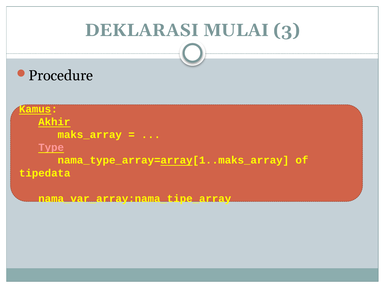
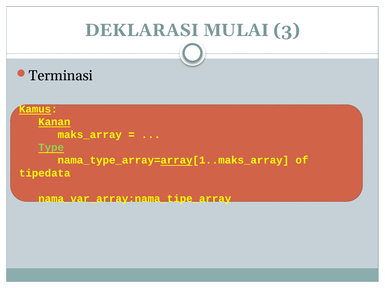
Procedure: Procedure -> Terminasi (61, 76)
Akhir: Akhir -> Kanan (54, 122)
Type colour: pink -> light green (51, 148)
